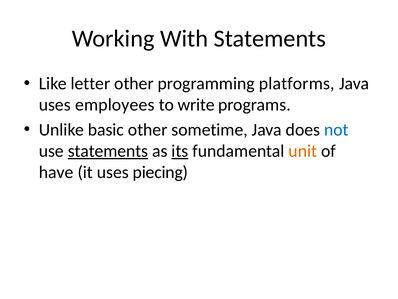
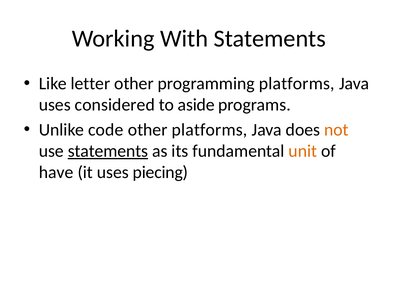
employees: employees -> considered (115, 105)
write: write -> aside (196, 105)
basic: basic -> code (106, 129)
other sometime: sometime -> platforms (209, 129)
not colour: blue -> orange (336, 129)
its underline: present -> none (180, 151)
